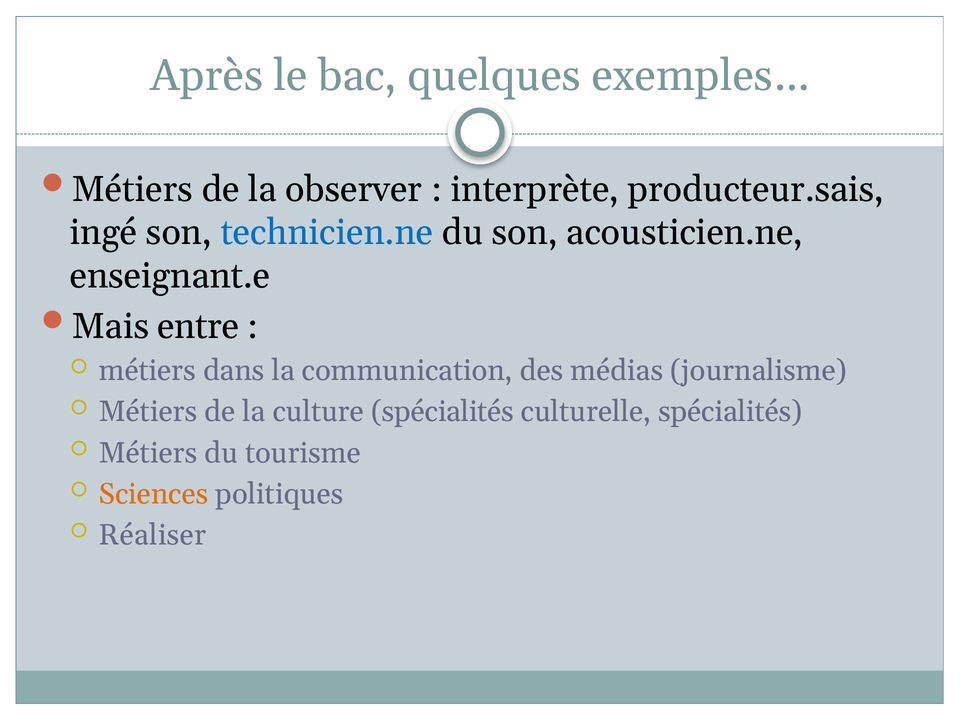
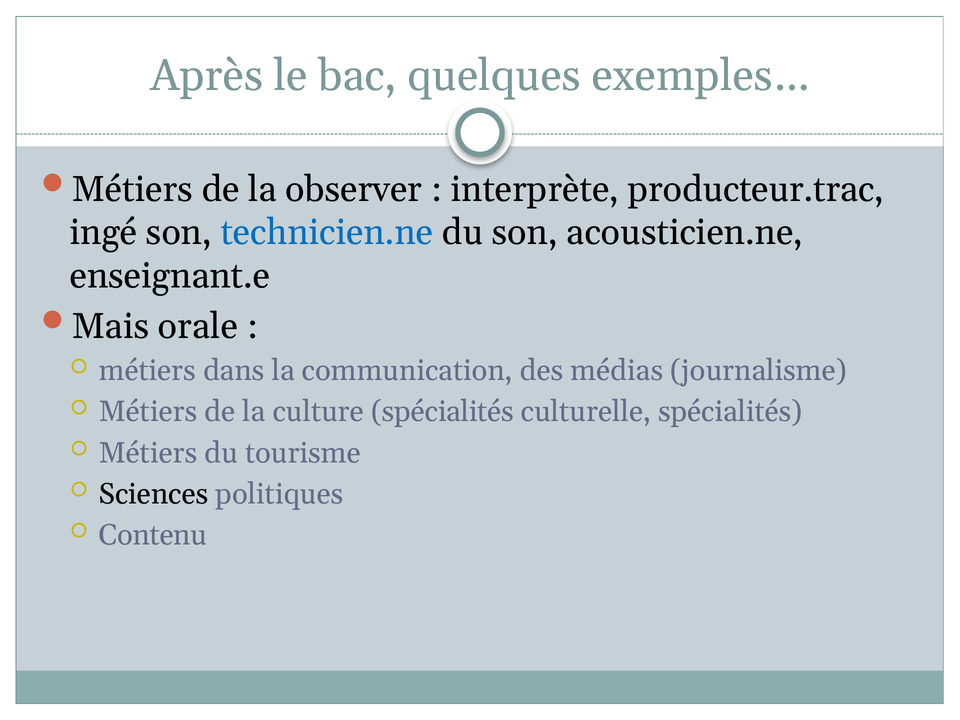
producteur.sais: producteur.sais -> producteur.trac (756, 189)
entre: entre -> orale (198, 326)
Sciences colour: orange -> black (154, 494)
Réaliser: Réaliser -> Contenu (153, 535)
